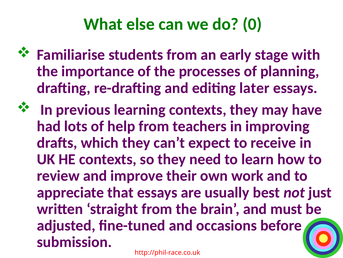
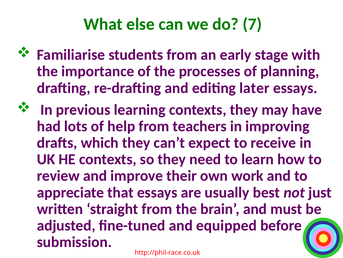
0: 0 -> 7 (252, 24)
occasions: occasions -> equipped (226, 225)
